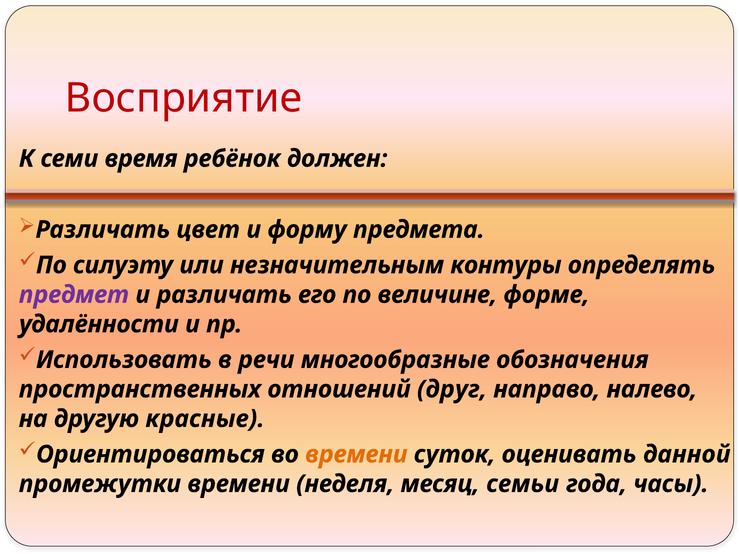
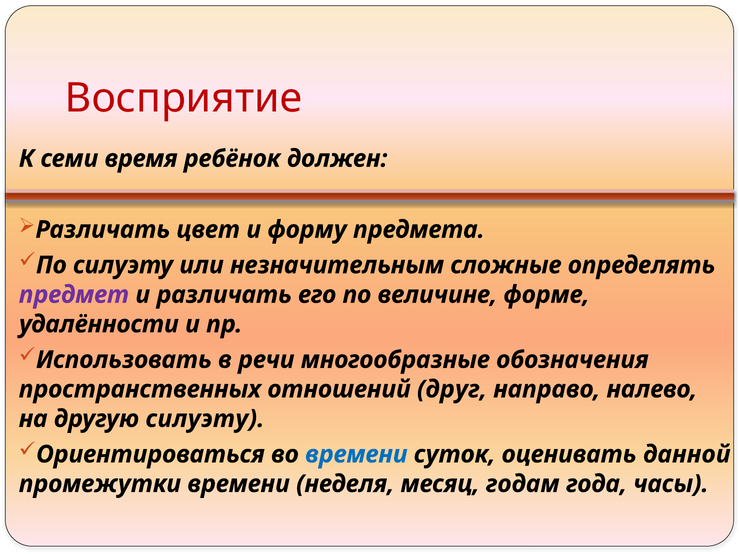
контуры: контуры -> сложные (506, 265)
другую красные: красные -> силуэту (205, 419)
времени colour: orange -> blue (356, 455)
семьи: семьи -> годам (523, 484)
